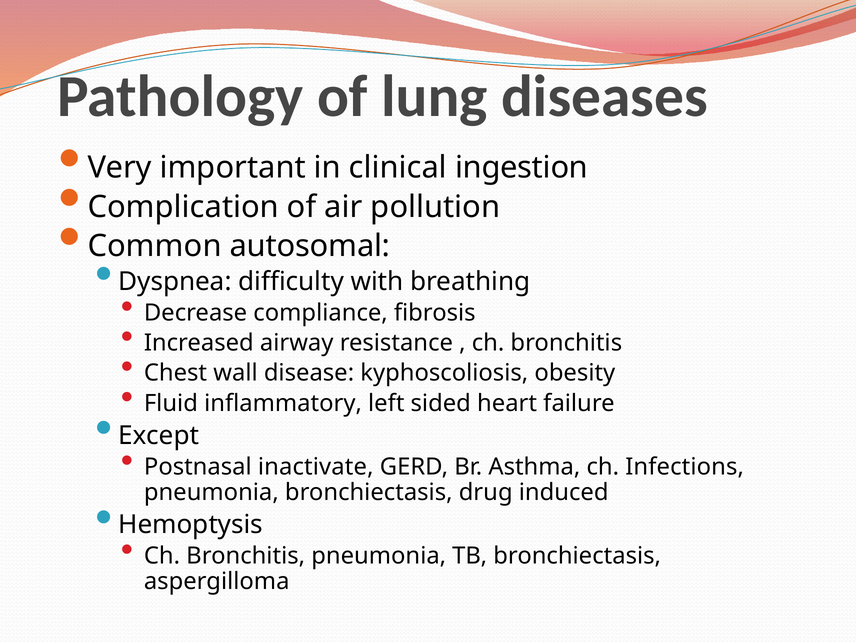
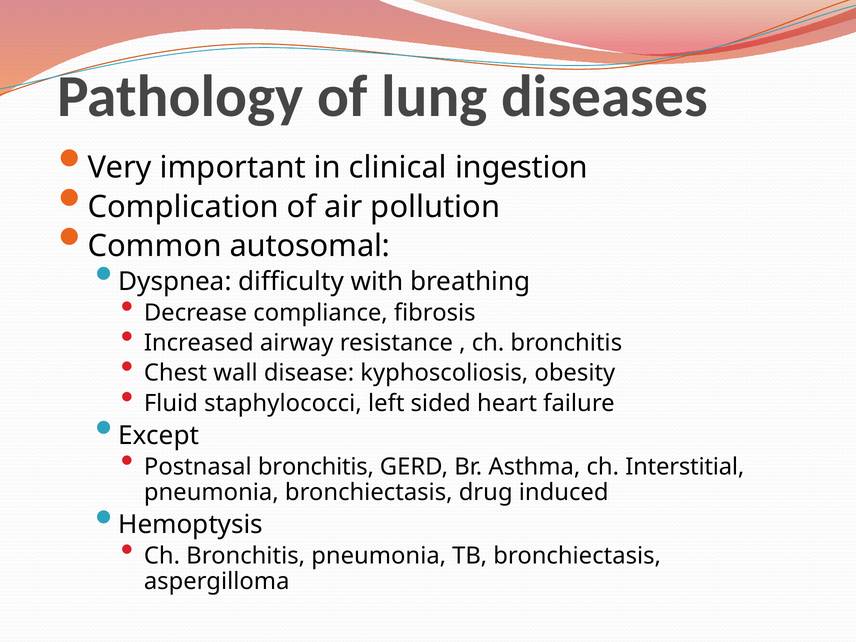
inflammatory: inflammatory -> staphylococci (283, 403)
Postnasal inactivate: inactivate -> bronchitis (316, 467)
Infections: Infections -> Interstitial (685, 467)
